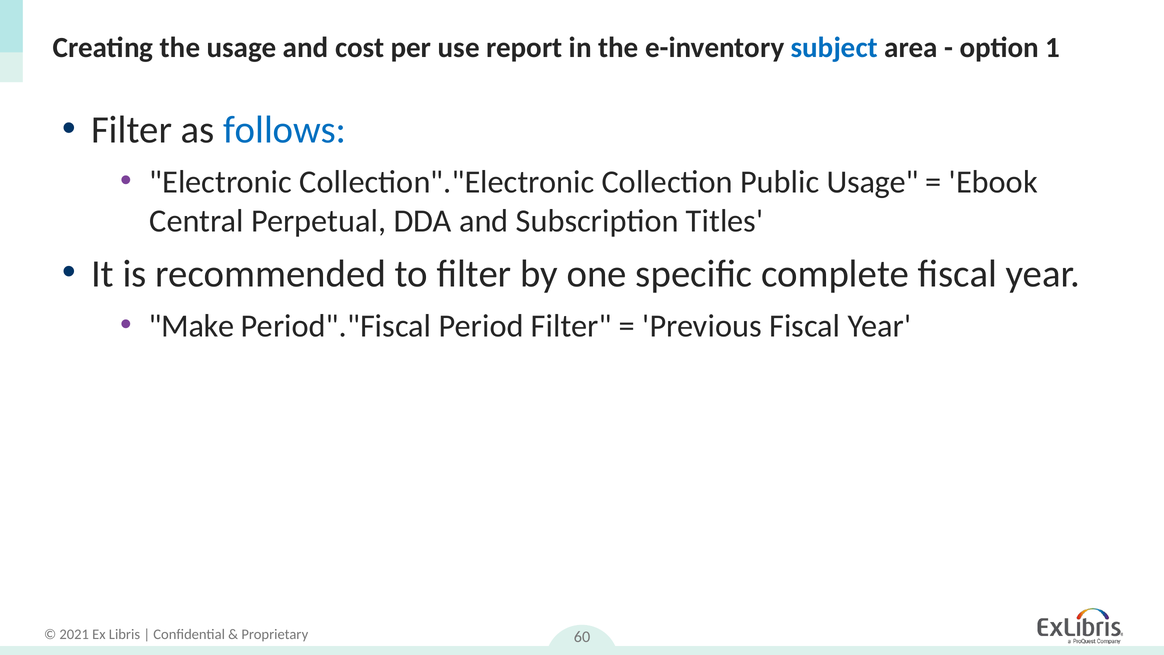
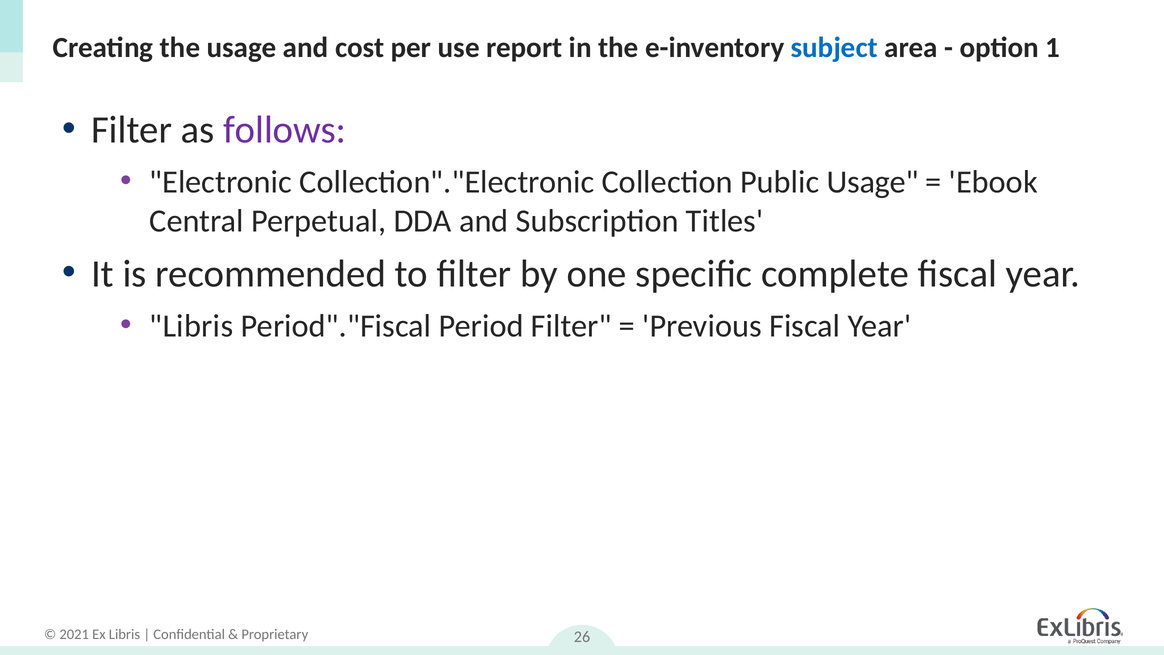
follows colour: blue -> purple (285, 130)
Make: Make -> Libris (191, 326)
60: 60 -> 26 (582, 637)
